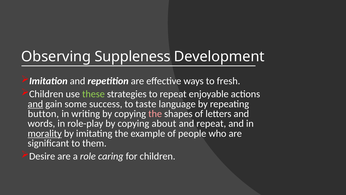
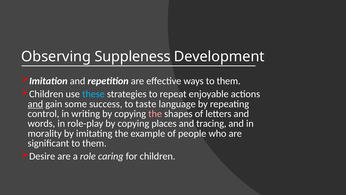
ways to fresh: fresh -> them (229, 81)
these colour: light green -> light blue (93, 94)
button: button -> control (43, 114)
about: about -> places (164, 123)
and repeat: repeat -> tracing (211, 123)
morality underline: present -> none (45, 133)
